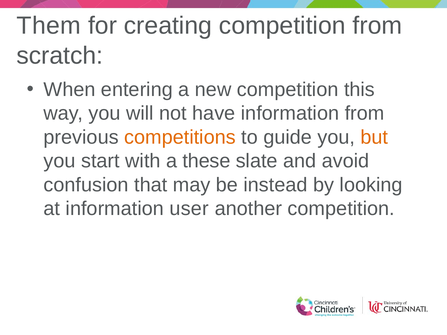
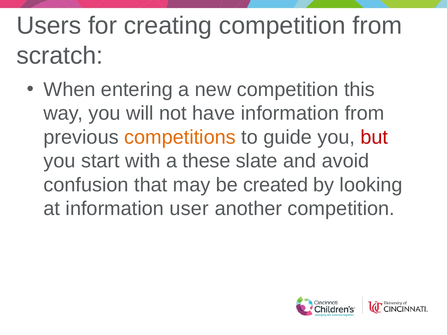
Them: Them -> Users (49, 26)
but colour: orange -> red (374, 137)
instead: instead -> created (276, 185)
